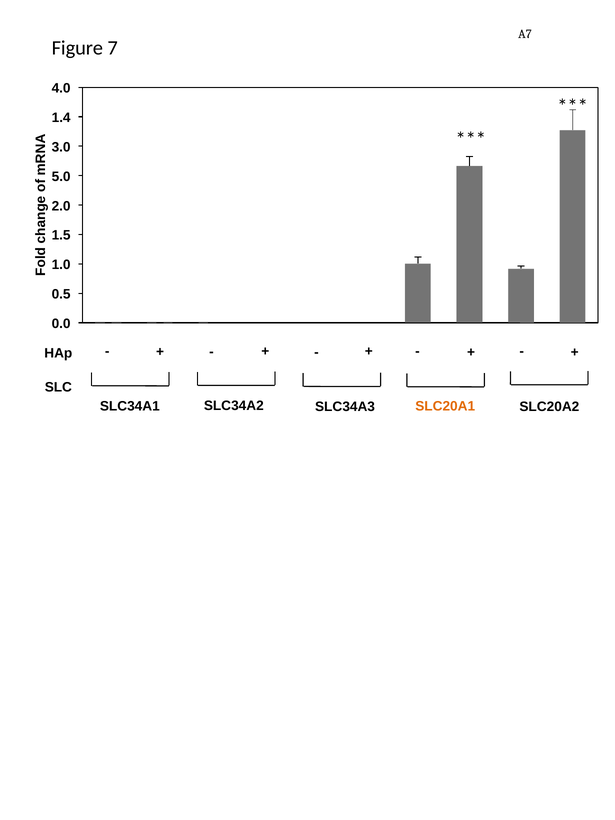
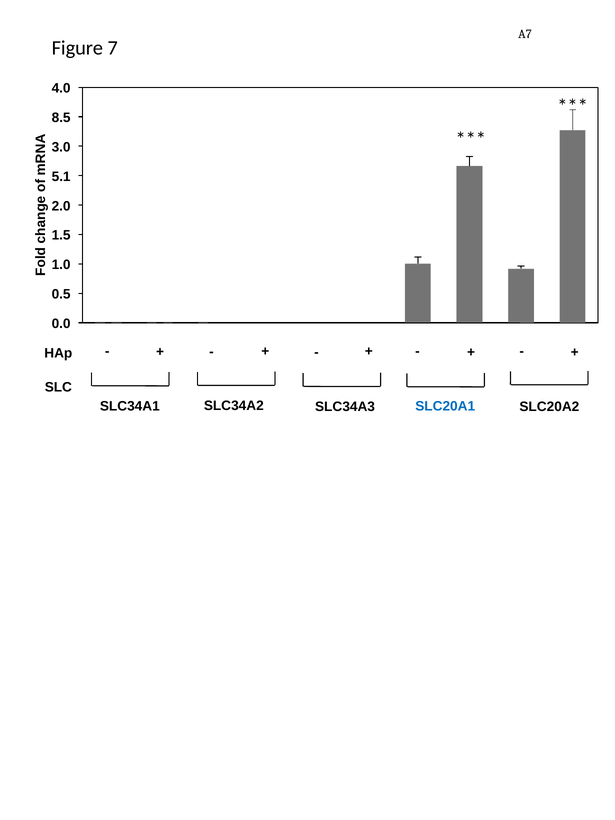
1.4: 1.4 -> 8.5 (61, 118)
5.0: 5.0 -> 5.1 (61, 177)
SLC20A1 colour: orange -> blue (445, 406)
